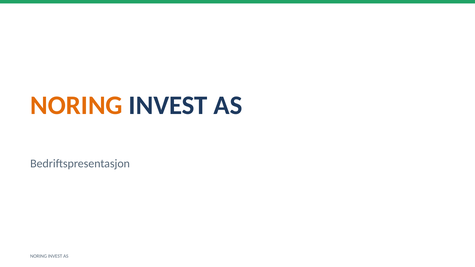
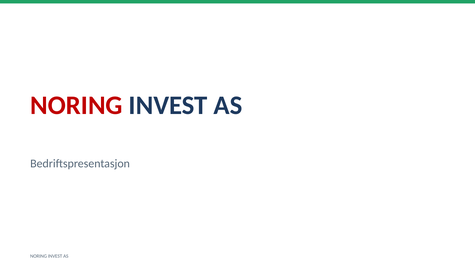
NORING colour: orange -> red (76, 105)
